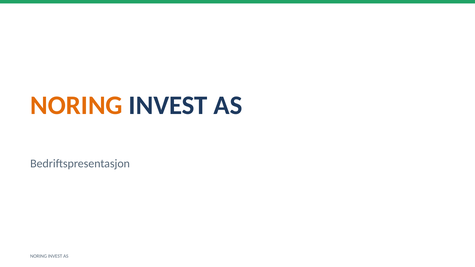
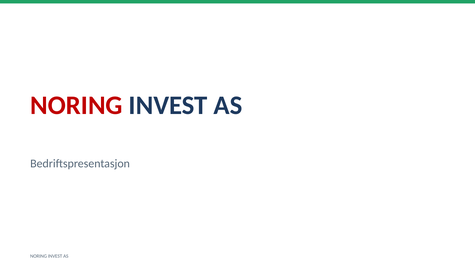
NORING colour: orange -> red (76, 105)
